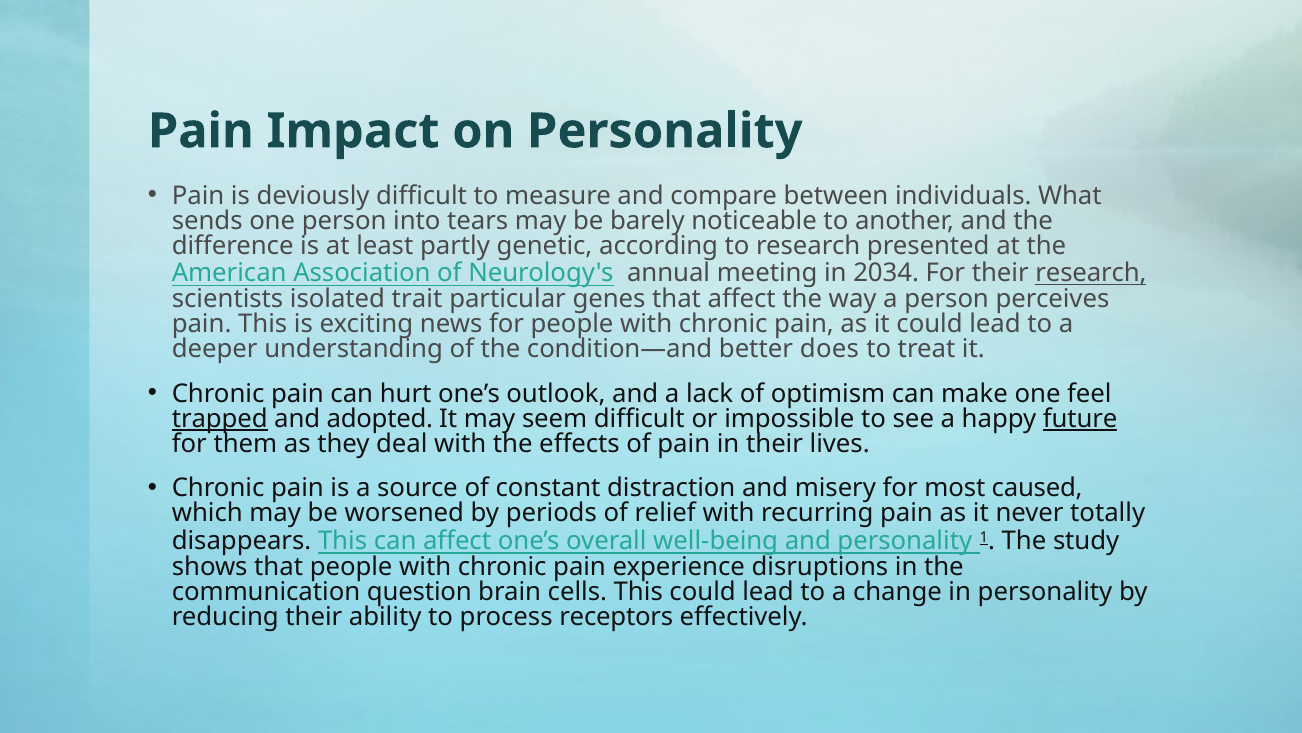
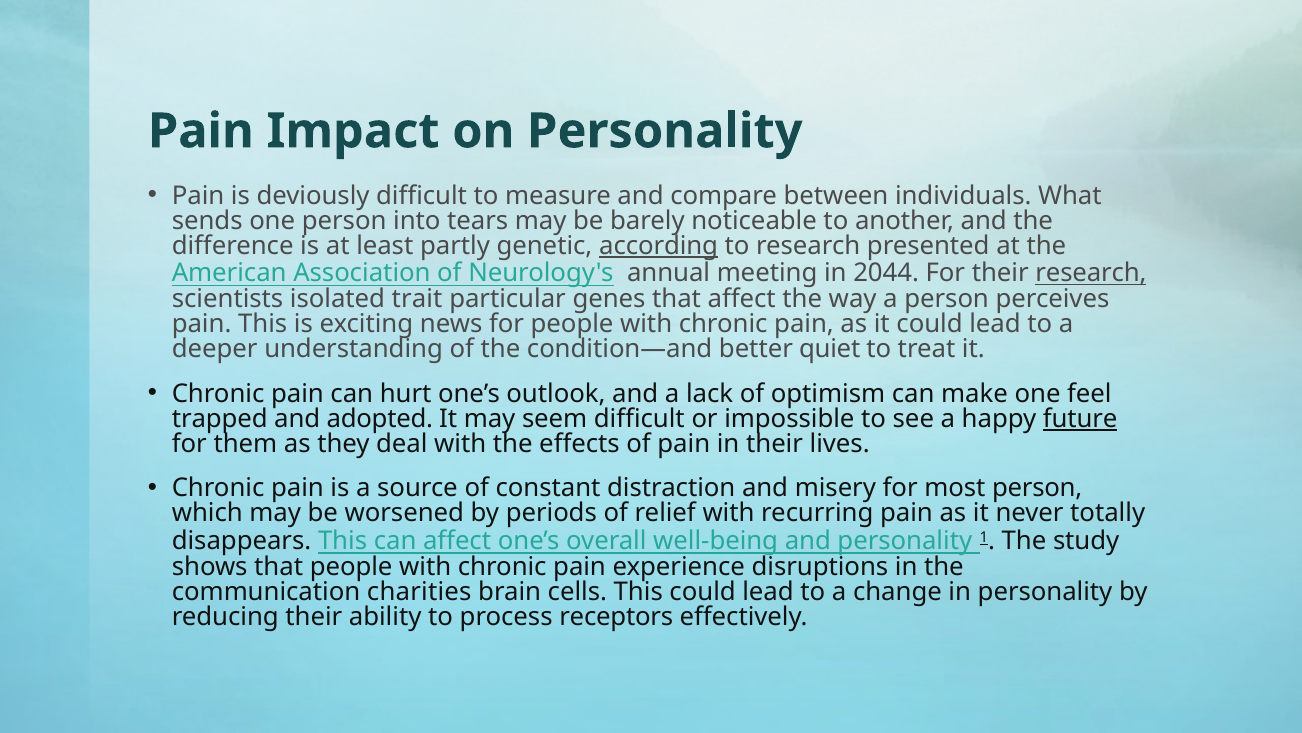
according underline: none -> present (659, 246)
2034: 2034 -> 2044 (886, 273)
does: does -> quiet (830, 349)
trapped underline: present -> none (220, 419)
most caused: caused -> person (1037, 488)
question: question -> charities (419, 592)
